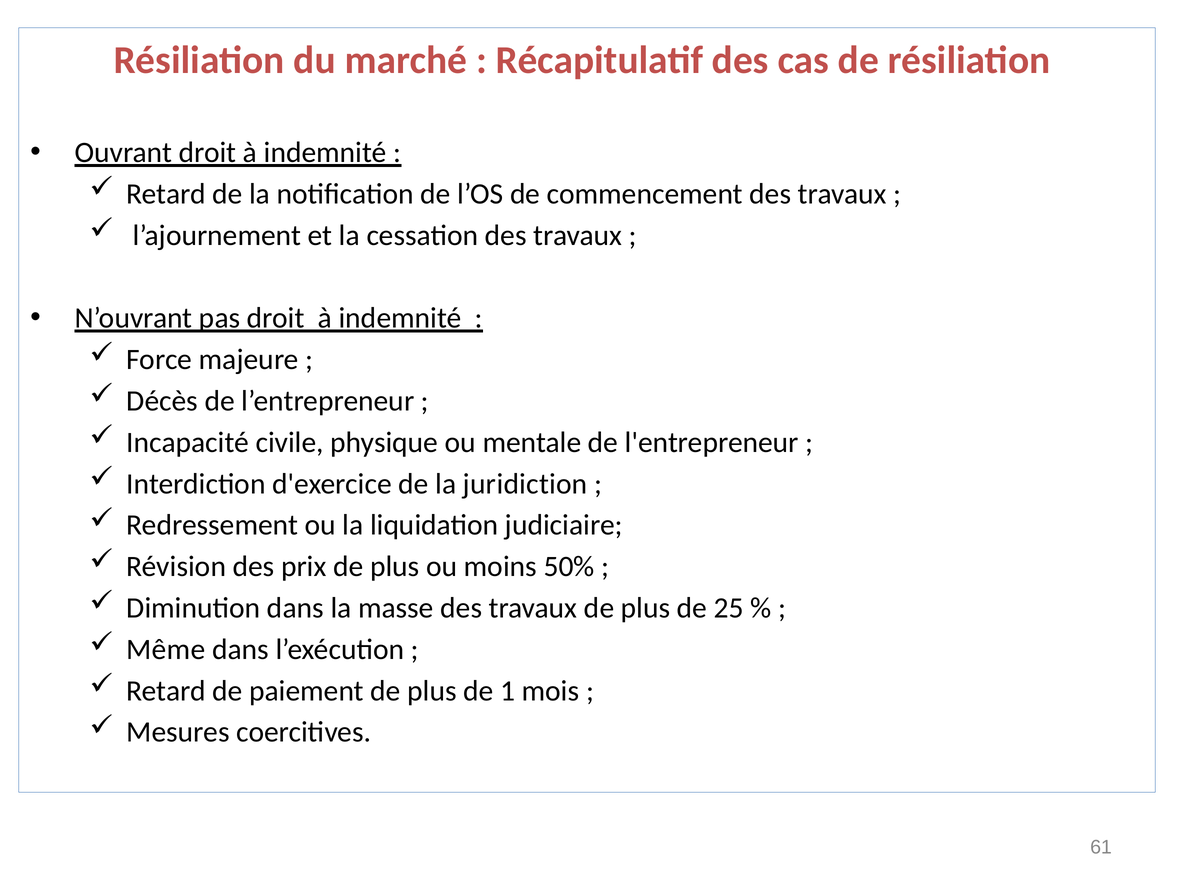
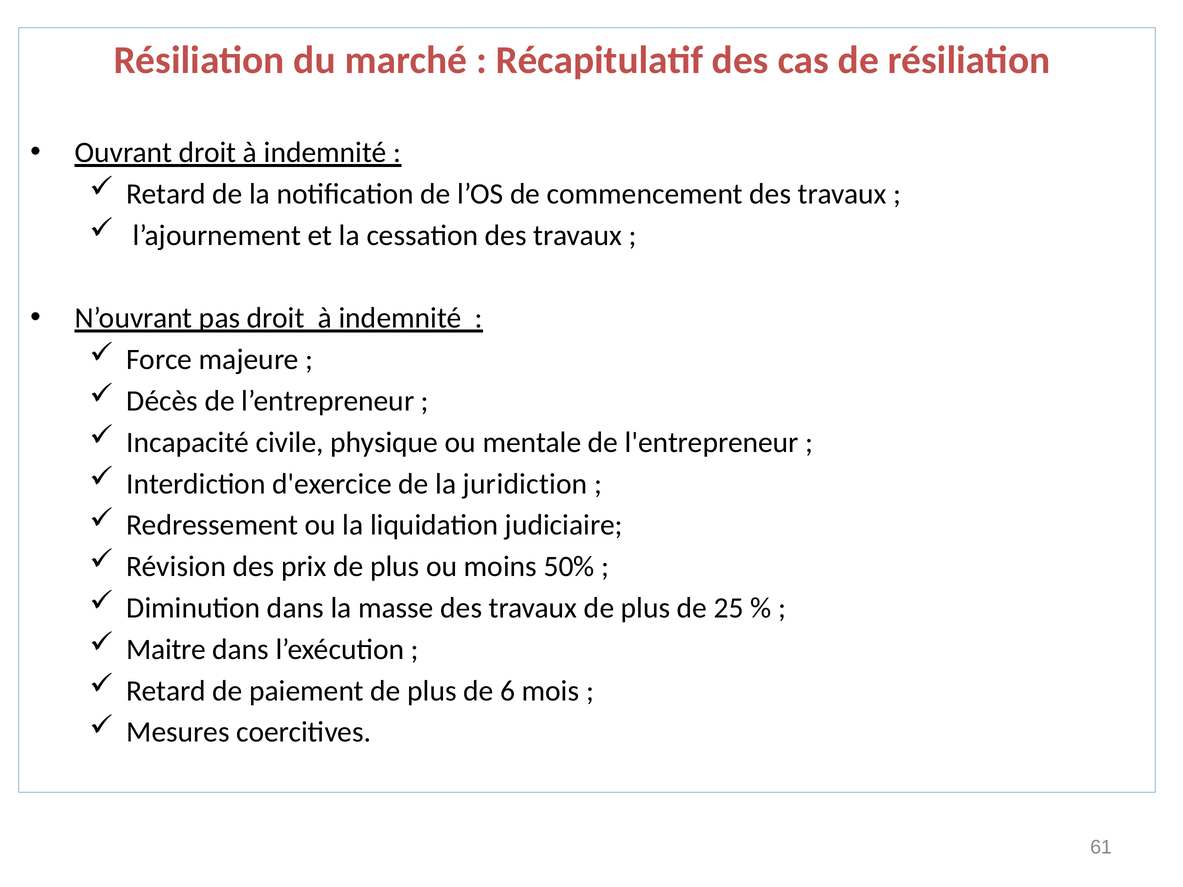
Même: Même -> Maitre (166, 650)
1: 1 -> 6 (508, 691)
